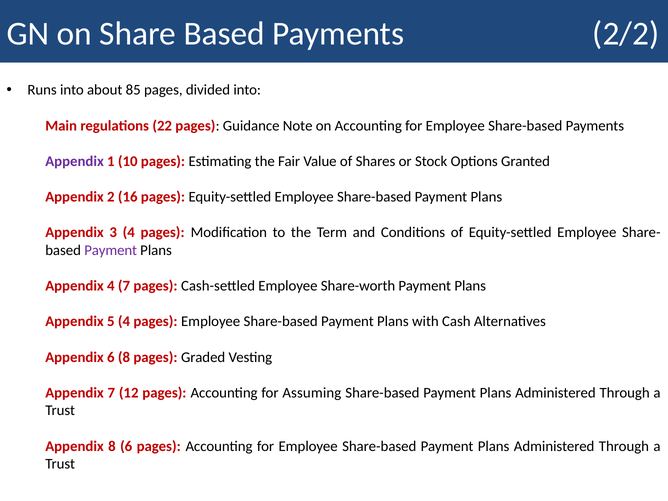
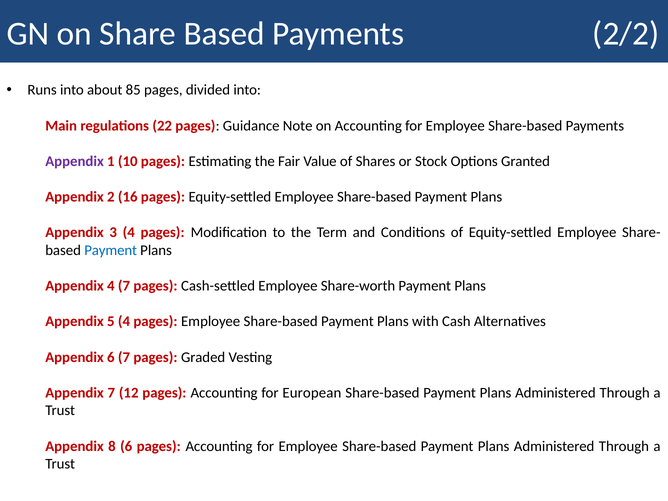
Payment colour: purple -> blue (111, 250)
6 8: 8 -> 7 (124, 357)
Assuming: Assuming -> European (312, 393)
